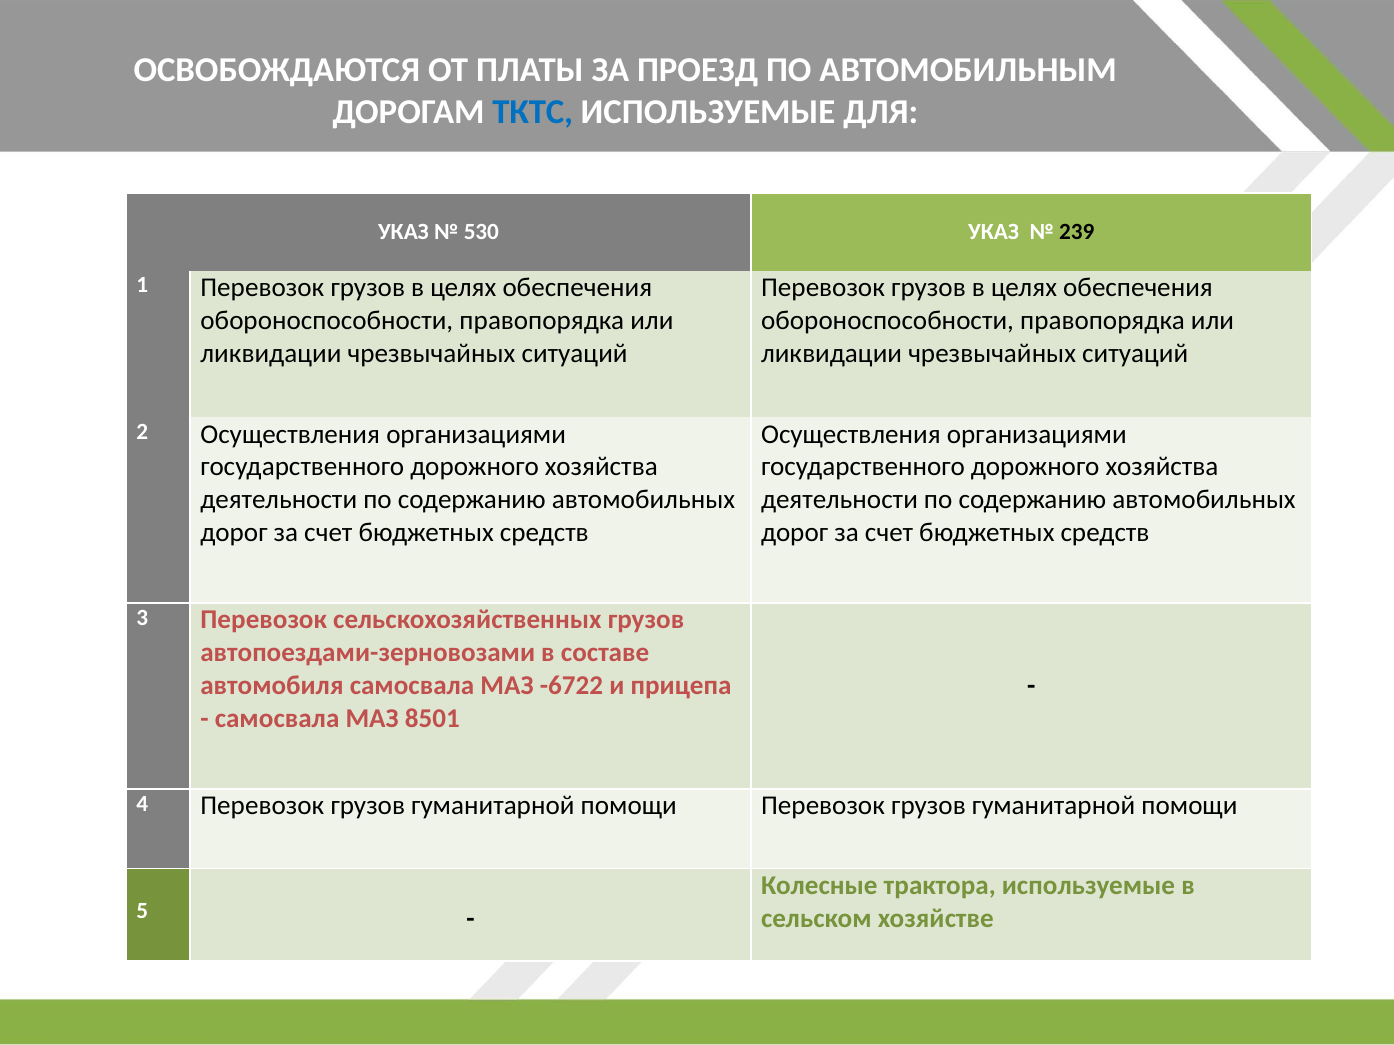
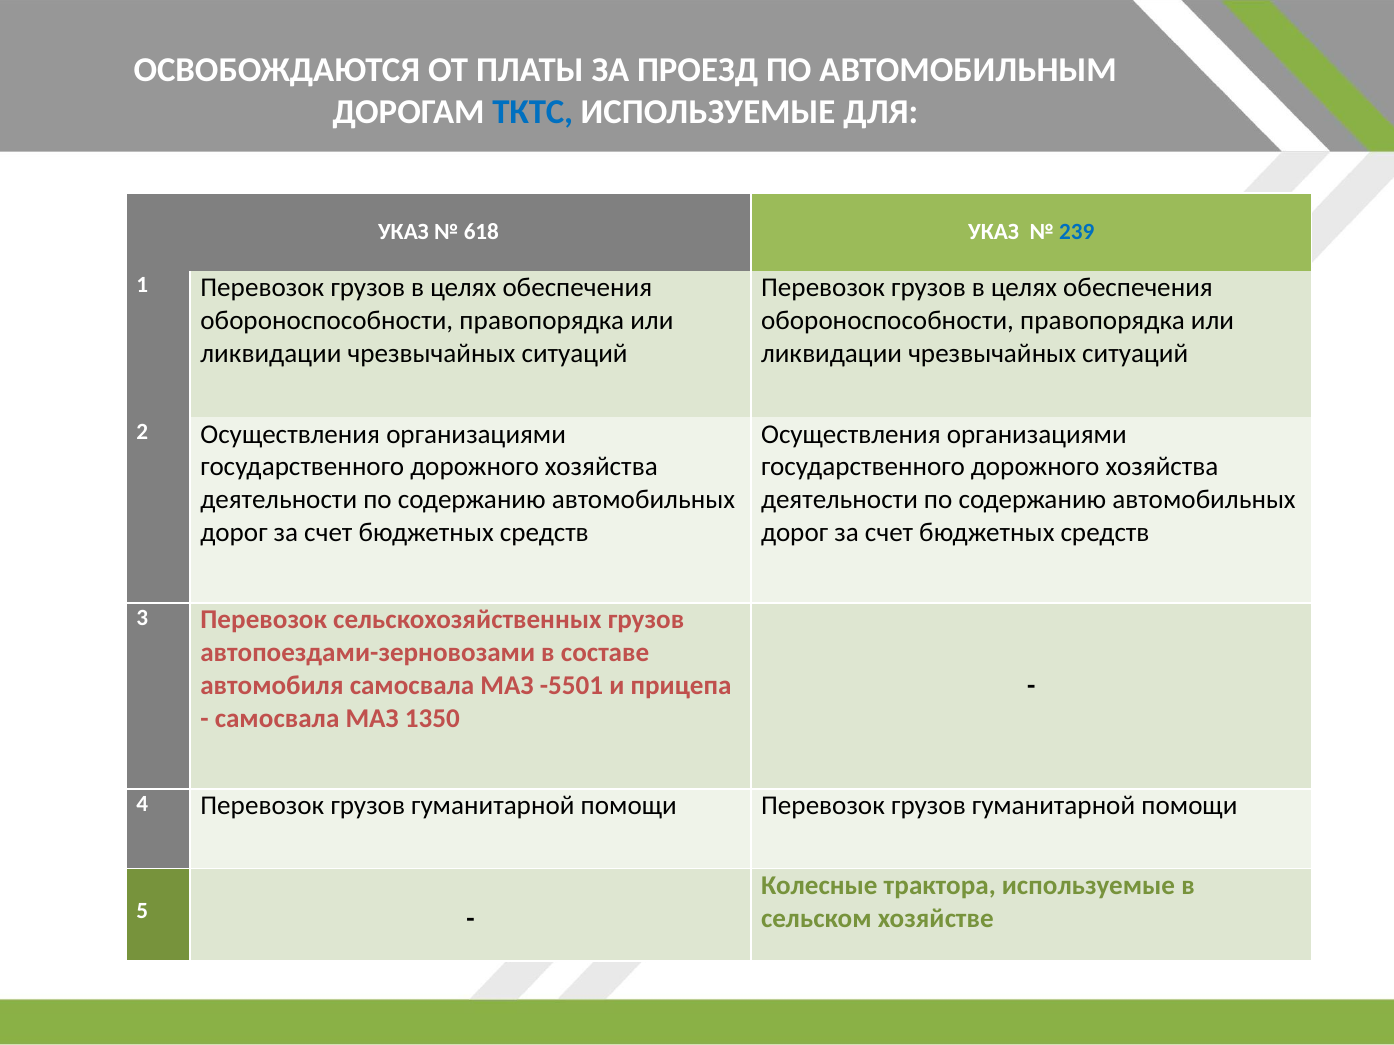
530: 530 -> 618 (481, 232)
239 colour: black -> blue (1077, 232)
-6722: -6722 -> -5501 (572, 686)
8501: 8501 -> 1350 (432, 719)
